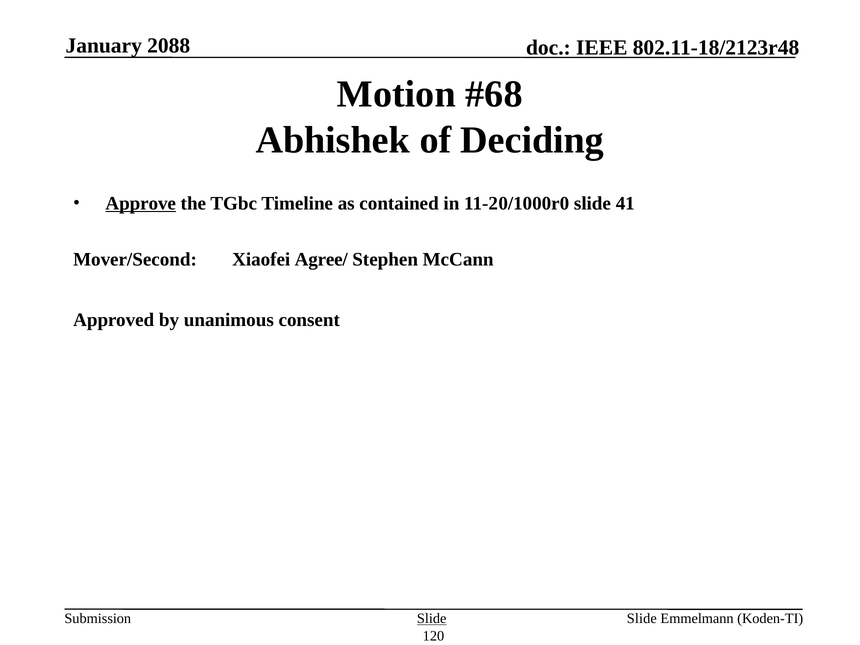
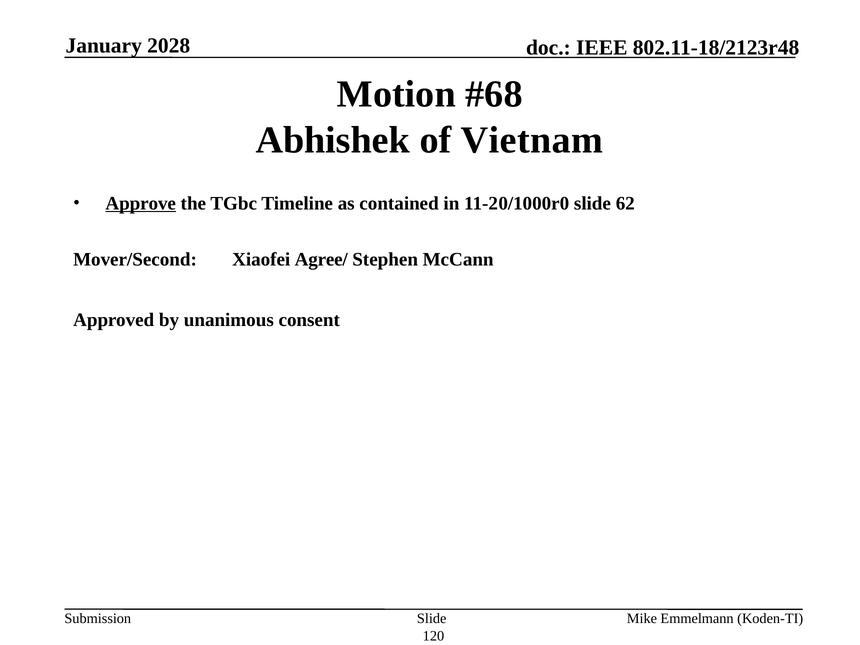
2088: 2088 -> 2028 (169, 46)
Deciding: Deciding -> Vietnam (532, 140)
41: 41 -> 62 (625, 203)
Slide underline: present -> none (432, 619)
Slide: Slide -> Mike (642, 619)
